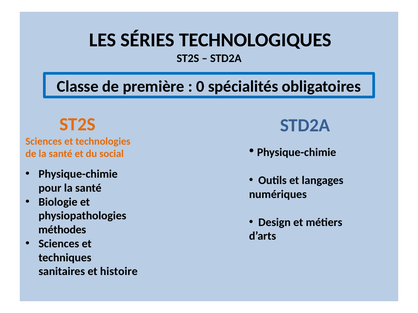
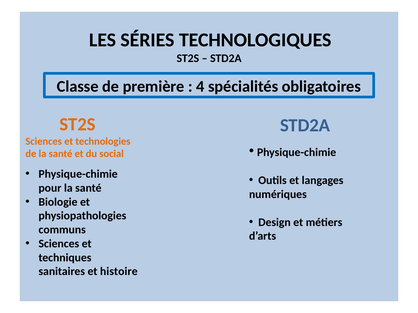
0: 0 -> 4 (200, 87)
méthodes: méthodes -> communs (62, 230)
